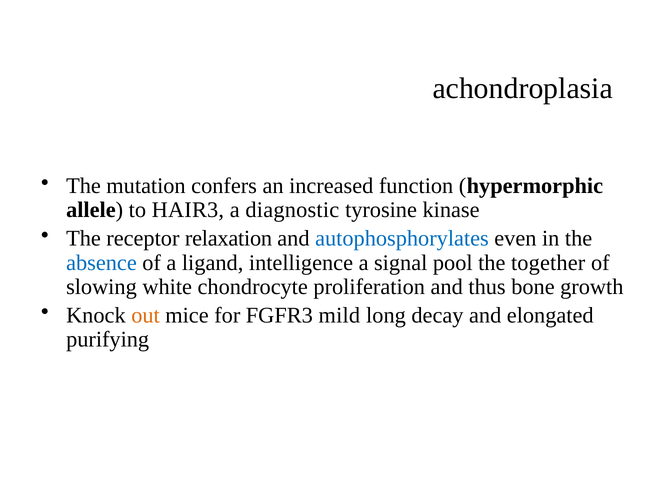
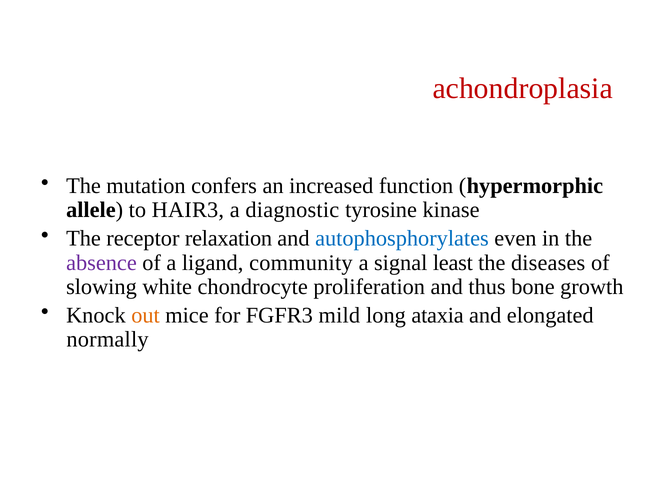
achondroplasia colour: black -> red (523, 89)
absence colour: blue -> purple (101, 263)
intelligence: intelligence -> community (301, 263)
pool: pool -> least (453, 263)
together: together -> diseases (548, 263)
decay: decay -> ataxia (438, 316)
purifying: purifying -> normally (108, 340)
